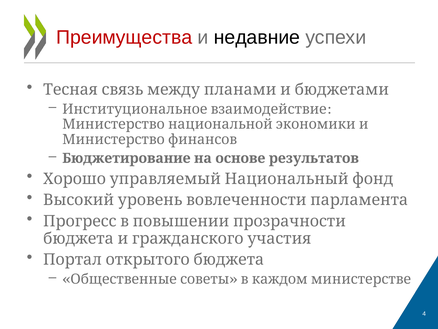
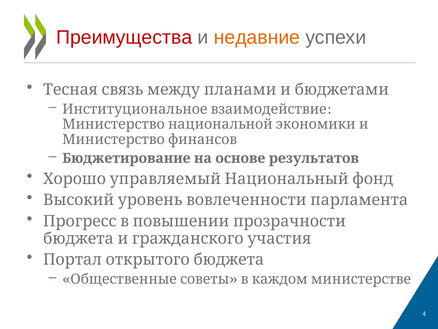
недавние colour: black -> orange (257, 37)
